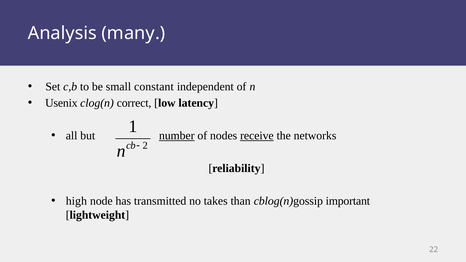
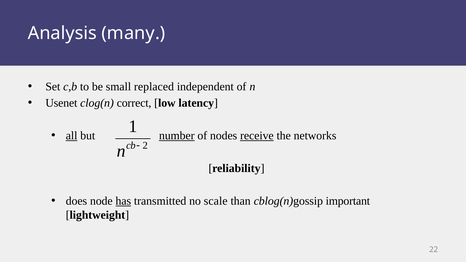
constant: constant -> replaced (154, 87)
Usenix: Usenix -> Usenet (61, 103)
all underline: none -> present (72, 136)
high: high -> does (76, 201)
has underline: none -> present (123, 201)
takes: takes -> scale (216, 201)
